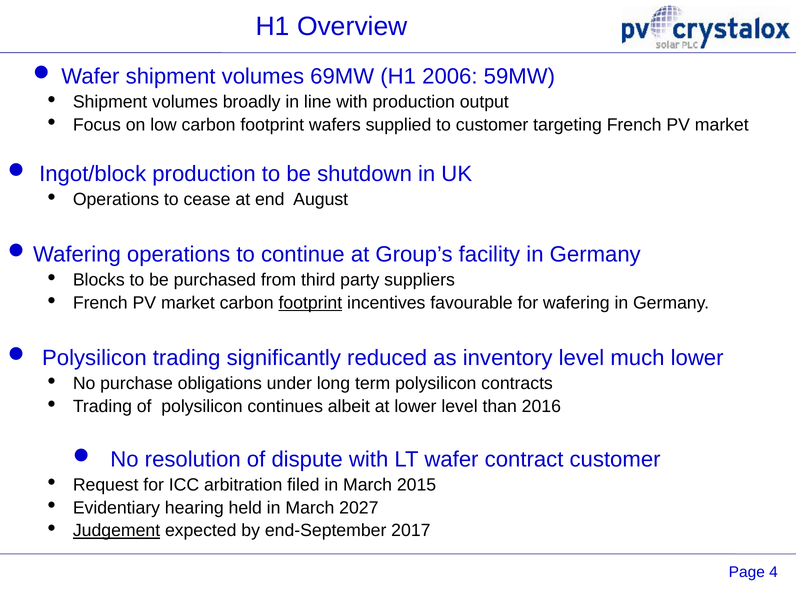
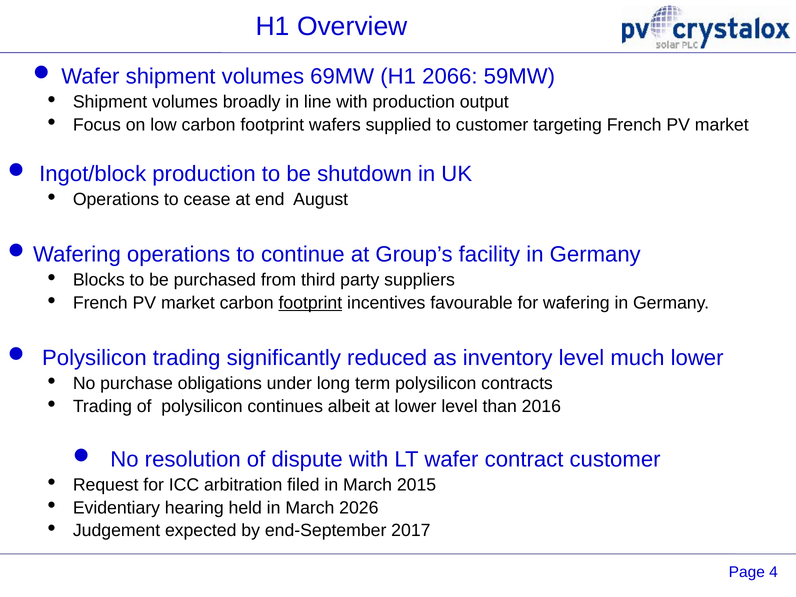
2006: 2006 -> 2066 (450, 76)
2027: 2027 -> 2026 (359, 508)
Judgement underline: present -> none (117, 531)
